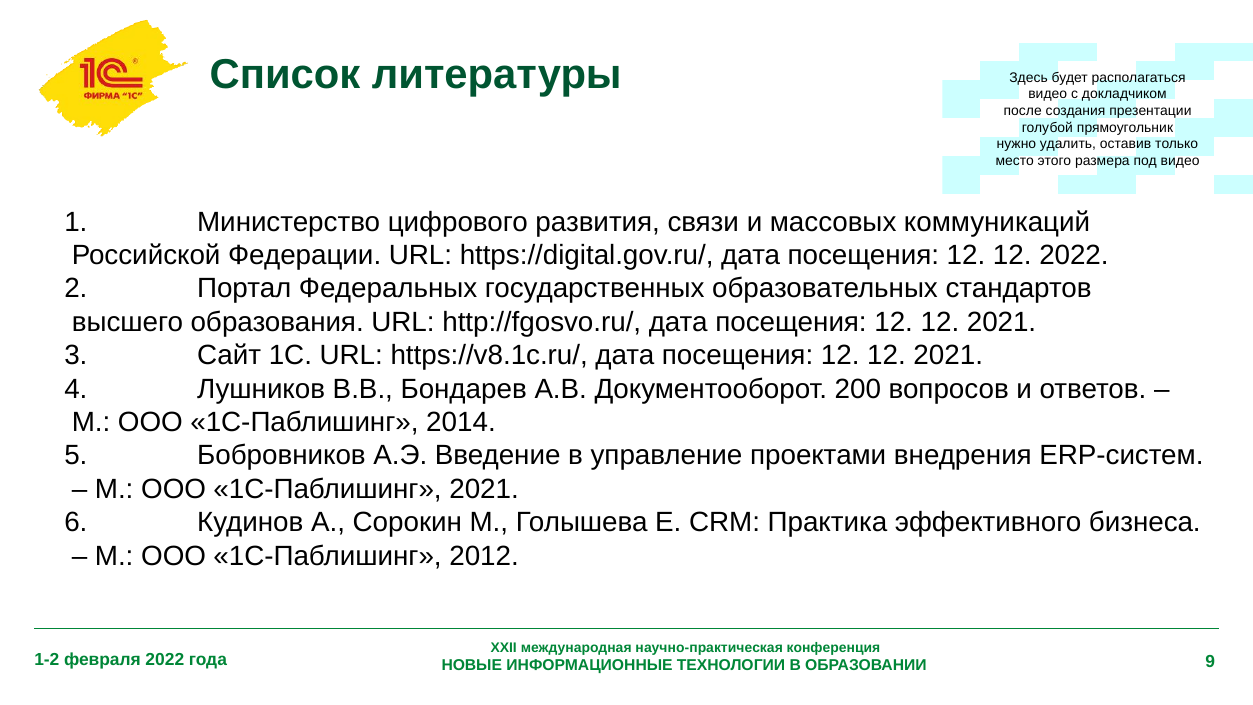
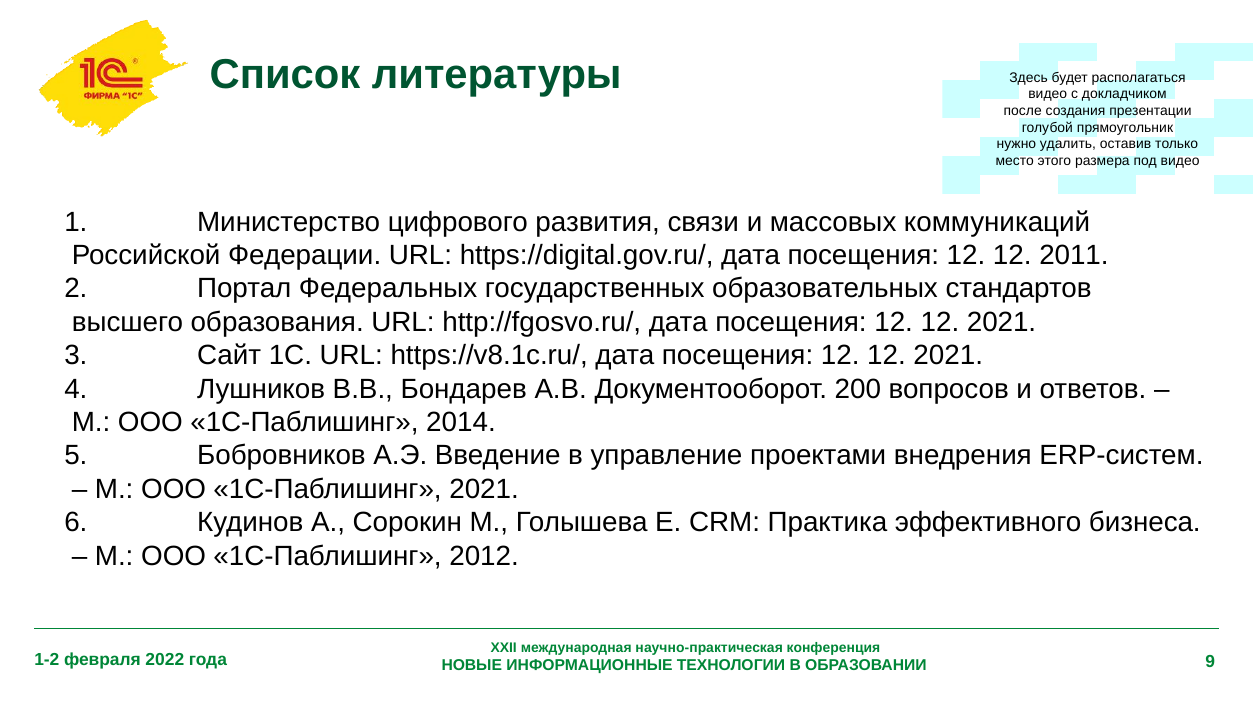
12 2022: 2022 -> 2011 (1074, 255)
